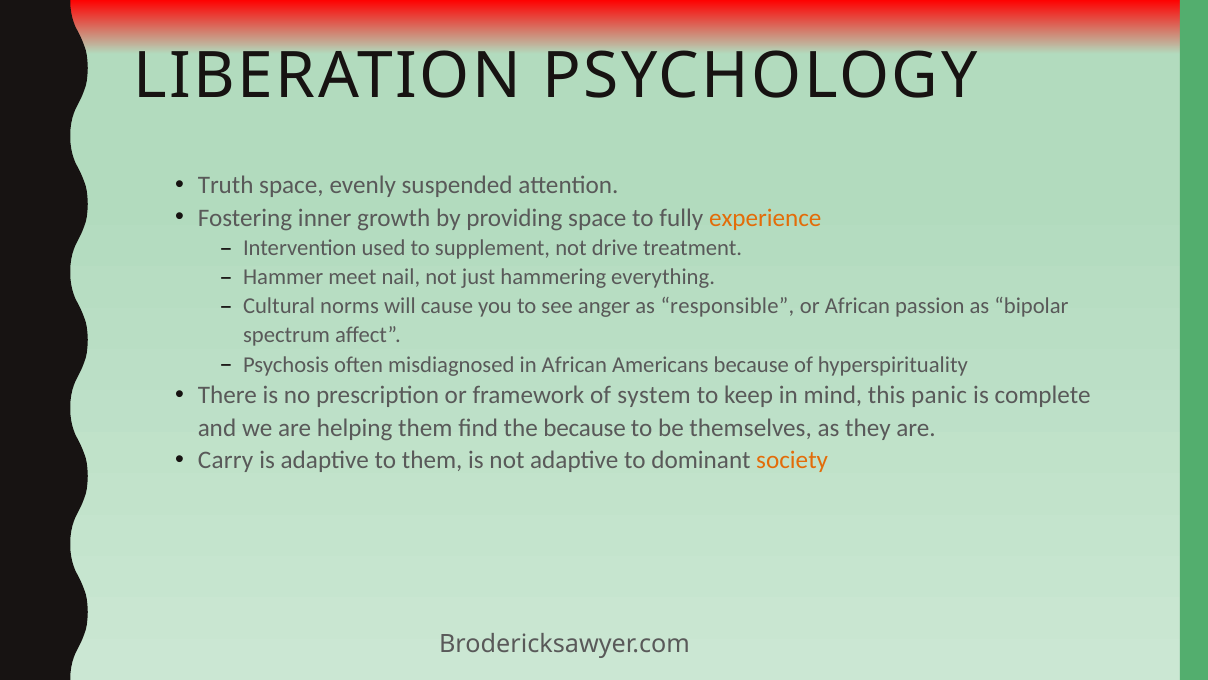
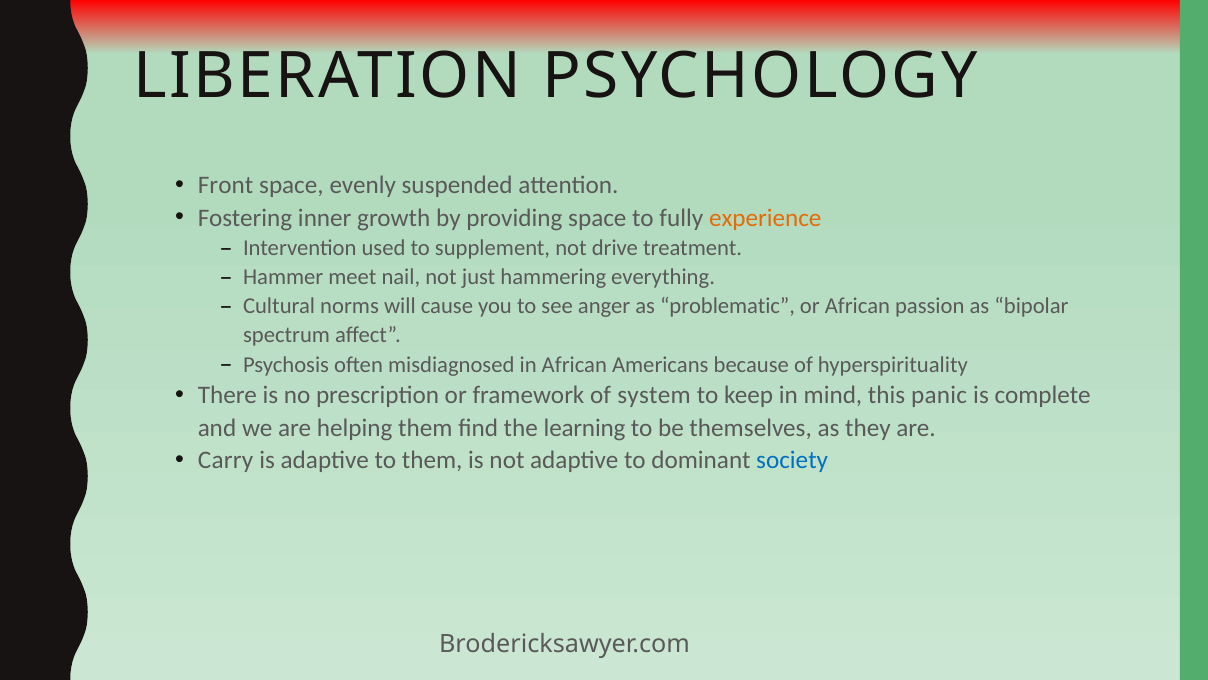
Truth: Truth -> Front (226, 185)
responsible: responsible -> problematic (728, 306)
the because: because -> learning (585, 428)
society colour: orange -> blue (792, 460)
